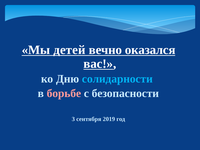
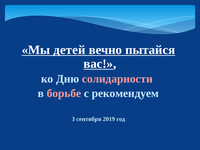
оказался: оказался -> пытайся (150, 50)
солидарности colour: light blue -> pink (117, 79)
безопасности: безопасности -> рекомендуем (125, 93)
